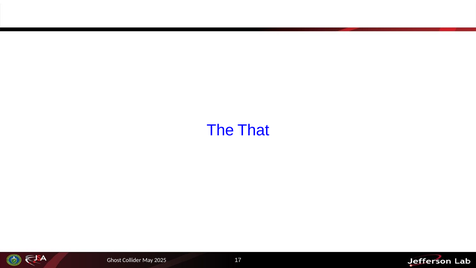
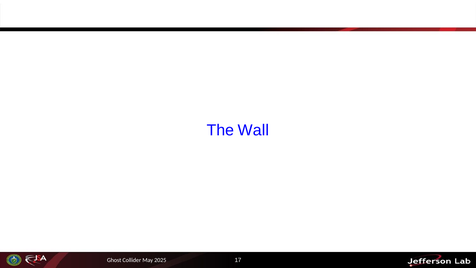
That: That -> Wall (253, 130)
